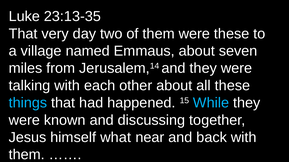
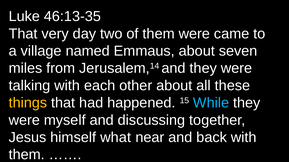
23:13-35: 23:13-35 -> 46:13-35 (72, 16)
were these: these -> came (232, 34)
things colour: light blue -> yellow (28, 103)
known: known -> myself (65, 121)
